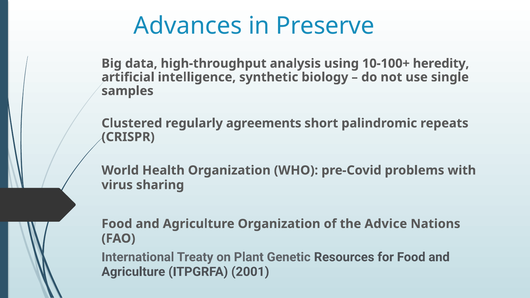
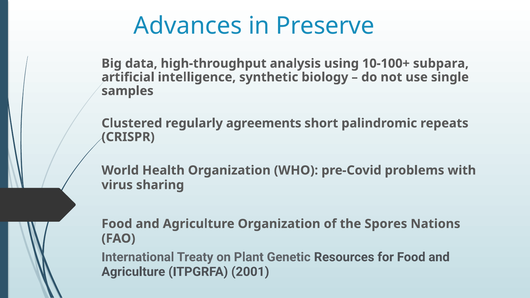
heredity: heredity -> subpara (441, 64)
Advice: Advice -> Spores (386, 224)
